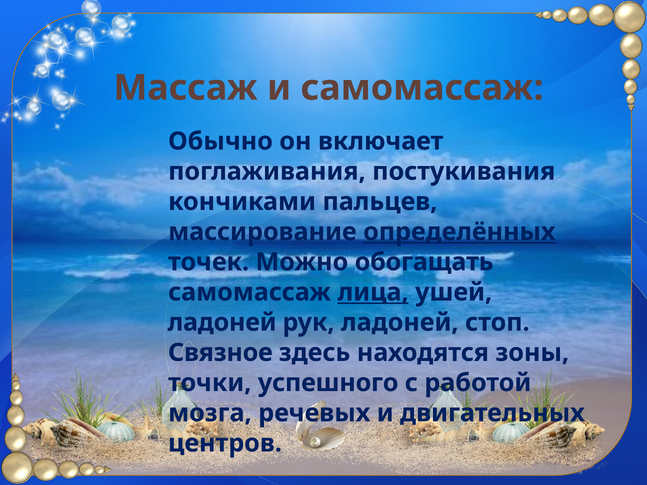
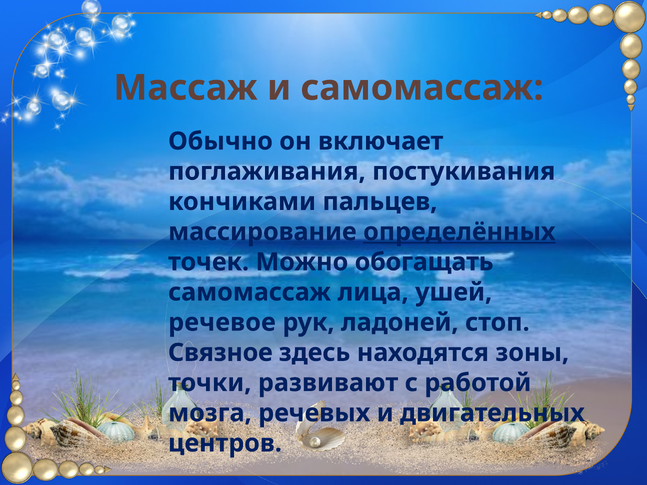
лица underline: present -> none (373, 292)
ладоней: ладоней -> речевое (222, 323)
успешного: успешного -> развивают (328, 383)
